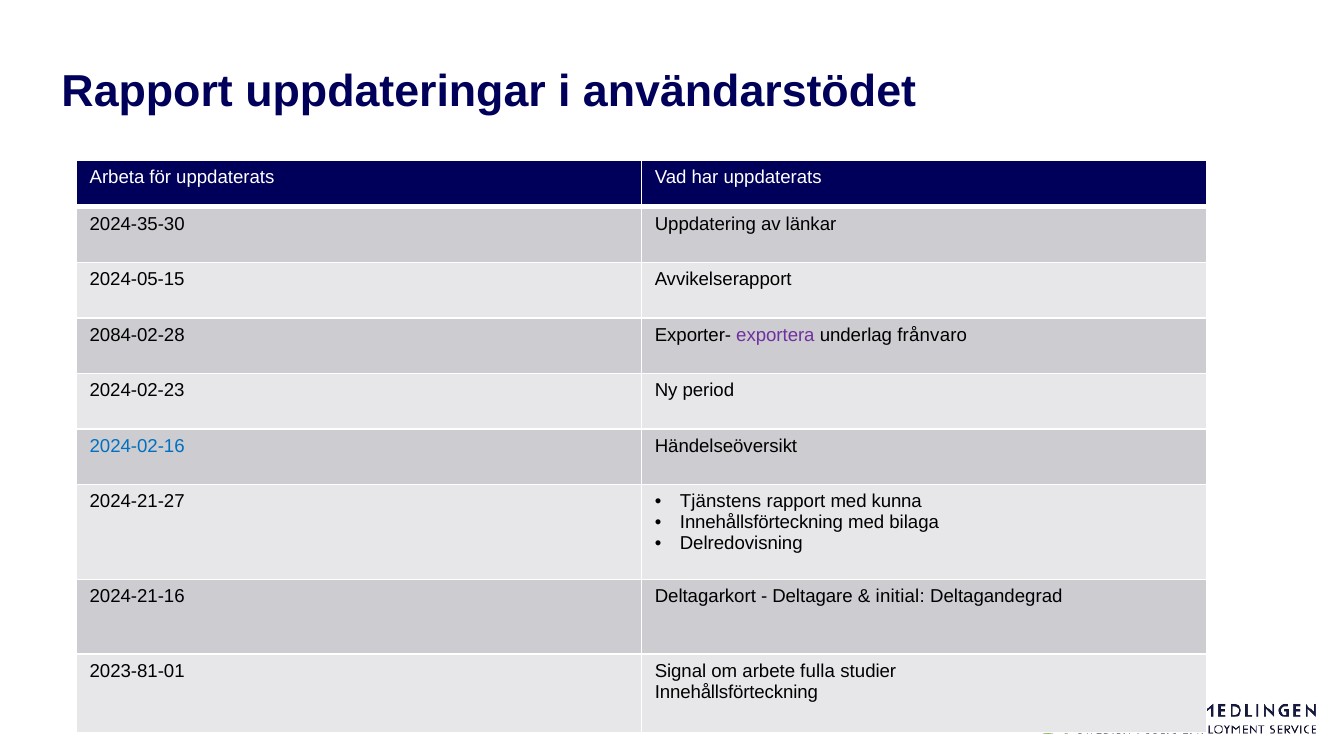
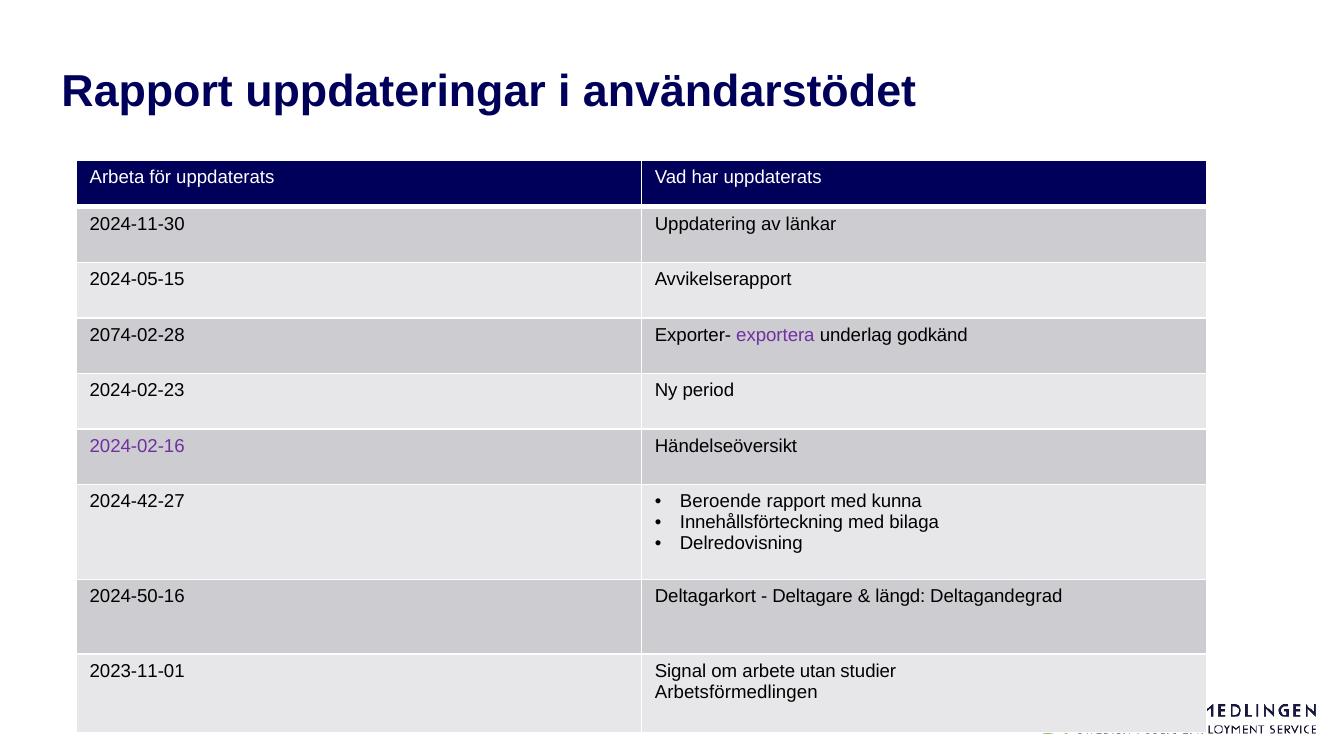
2024-35-30: 2024-35-30 -> 2024-11-30 (137, 224)
2084-02-28: 2084-02-28 -> 2074-02-28 (137, 335)
frånvaro: frånvaro -> godkänd (932, 335)
2024-02-16 colour: blue -> purple (137, 446)
2024-21-27: 2024-21-27 -> 2024-42-27 (137, 502)
Tjänstens: Tjänstens -> Beroende (721, 502)
2024-21-16: 2024-21-16 -> 2024-50-16 (137, 597)
initial: initial -> längd (900, 597)
2023-81-01: 2023-81-01 -> 2023-11-01 (137, 671)
fulla: fulla -> utan (818, 671)
Innehållsförteckning: Innehållsförteckning -> Arbetsförmedlingen (736, 692)
